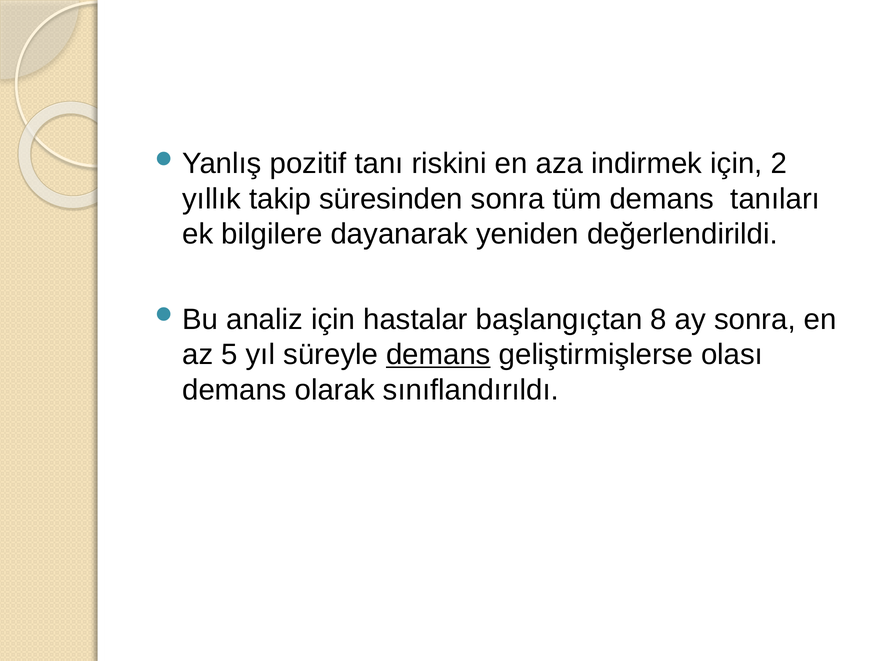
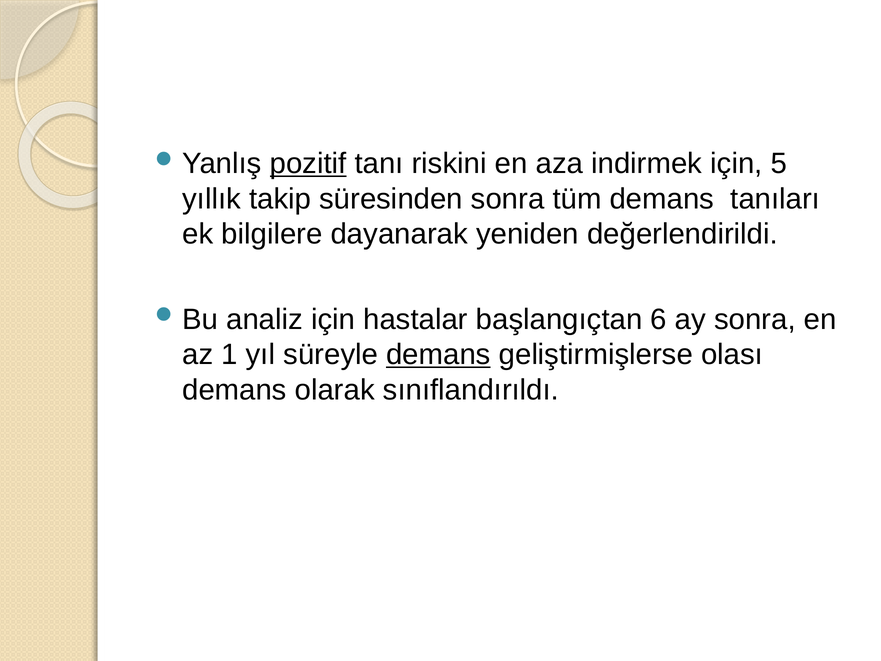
pozitif underline: none -> present (308, 164)
2: 2 -> 5 (779, 164)
8: 8 -> 6 (659, 319)
5: 5 -> 1 (229, 354)
